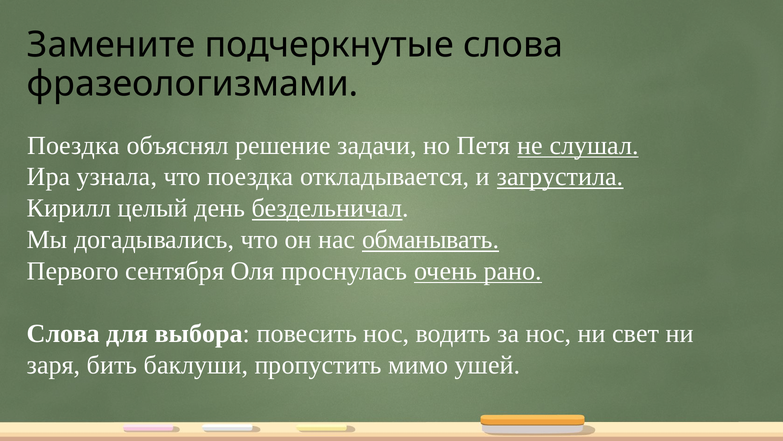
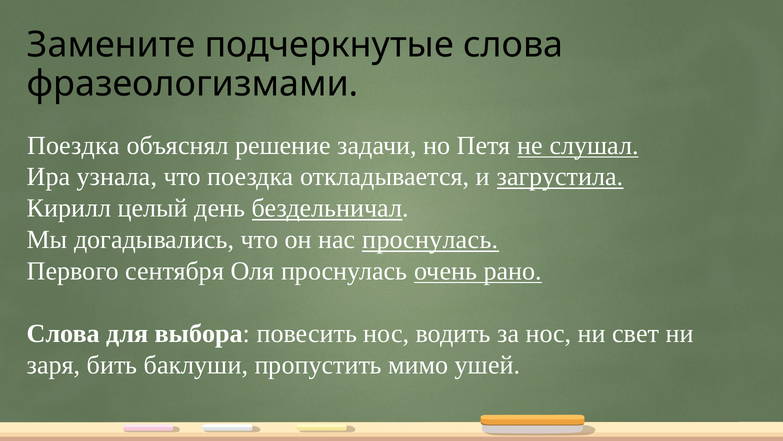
нас обманывать: обманывать -> проснулась (430, 239)
